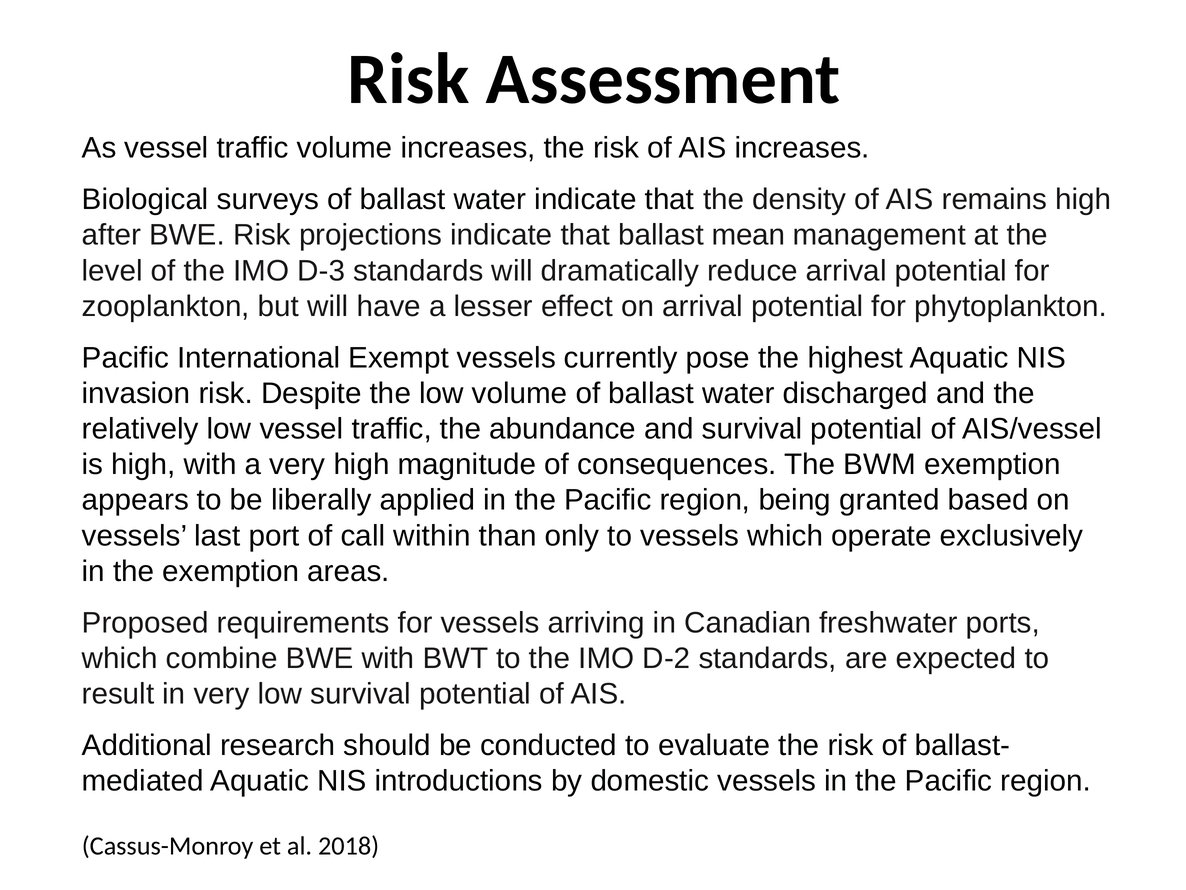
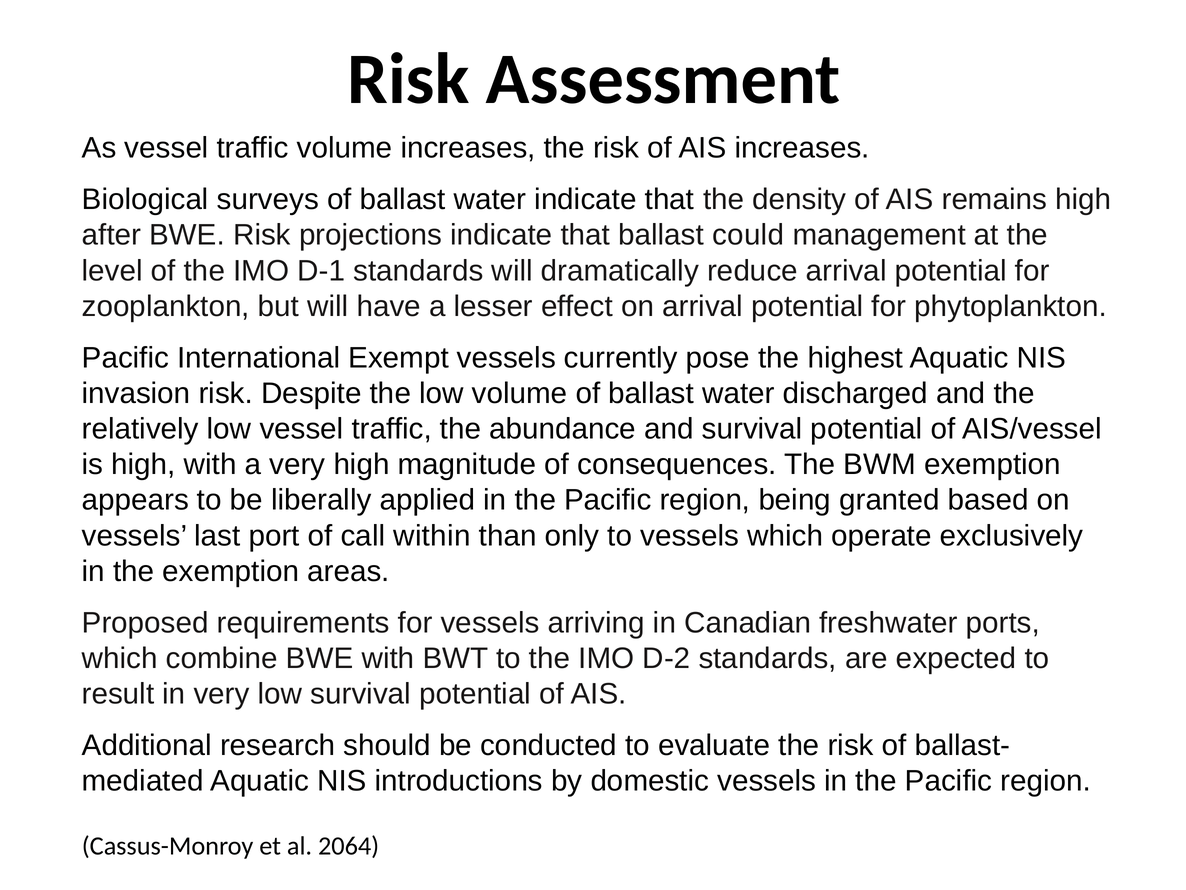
mean: mean -> could (748, 235)
D-3: D-3 -> D-1 (321, 271)
2018: 2018 -> 2064 (349, 845)
